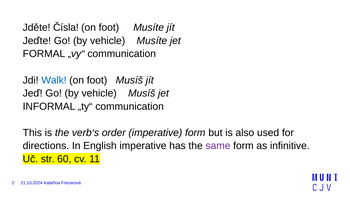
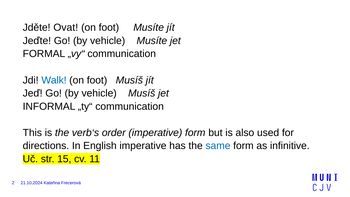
Čísla: Čísla -> Ovat (66, 28)
same colour: purple -> blue (218, 146)
60: 60 -> 15 (64, 159)
